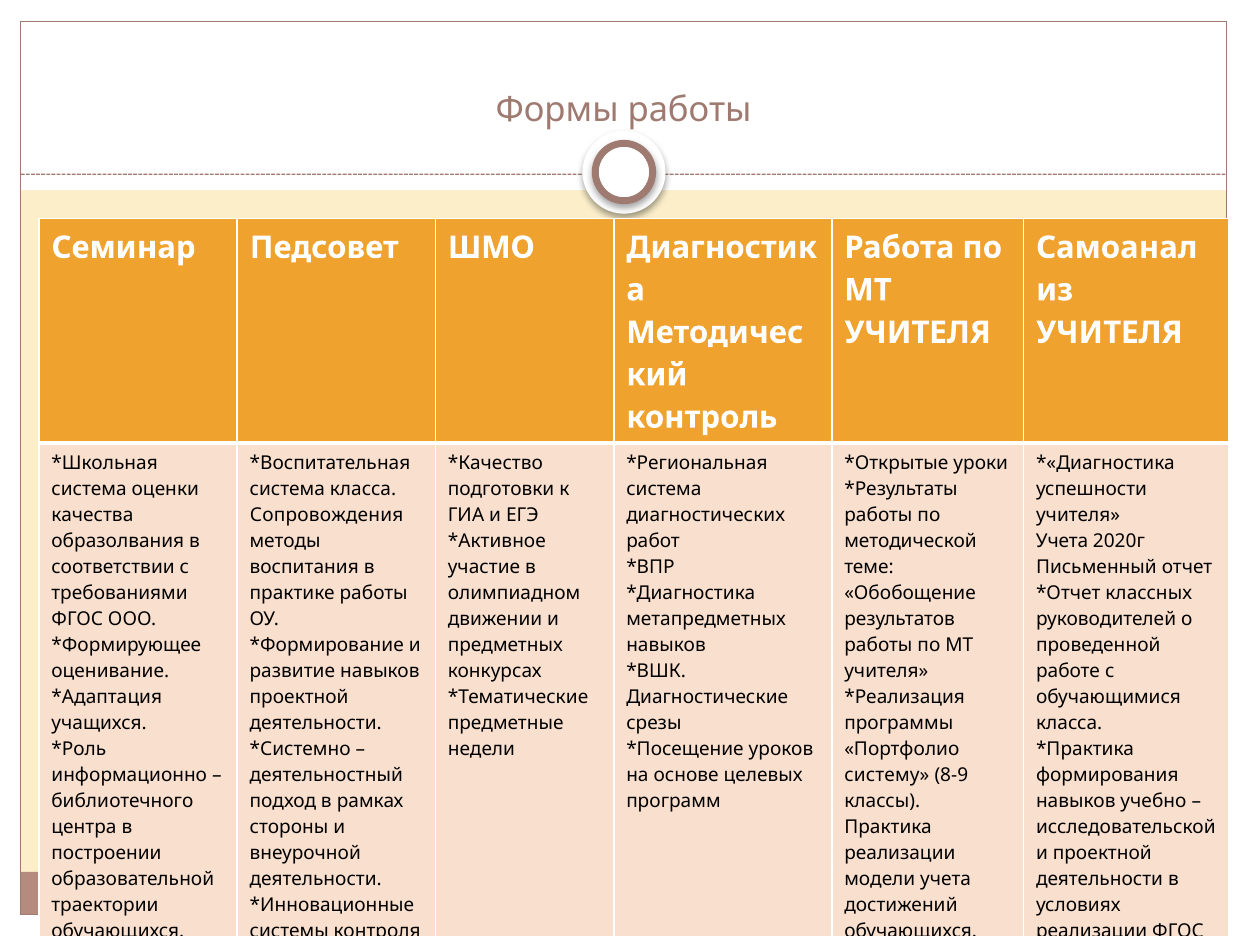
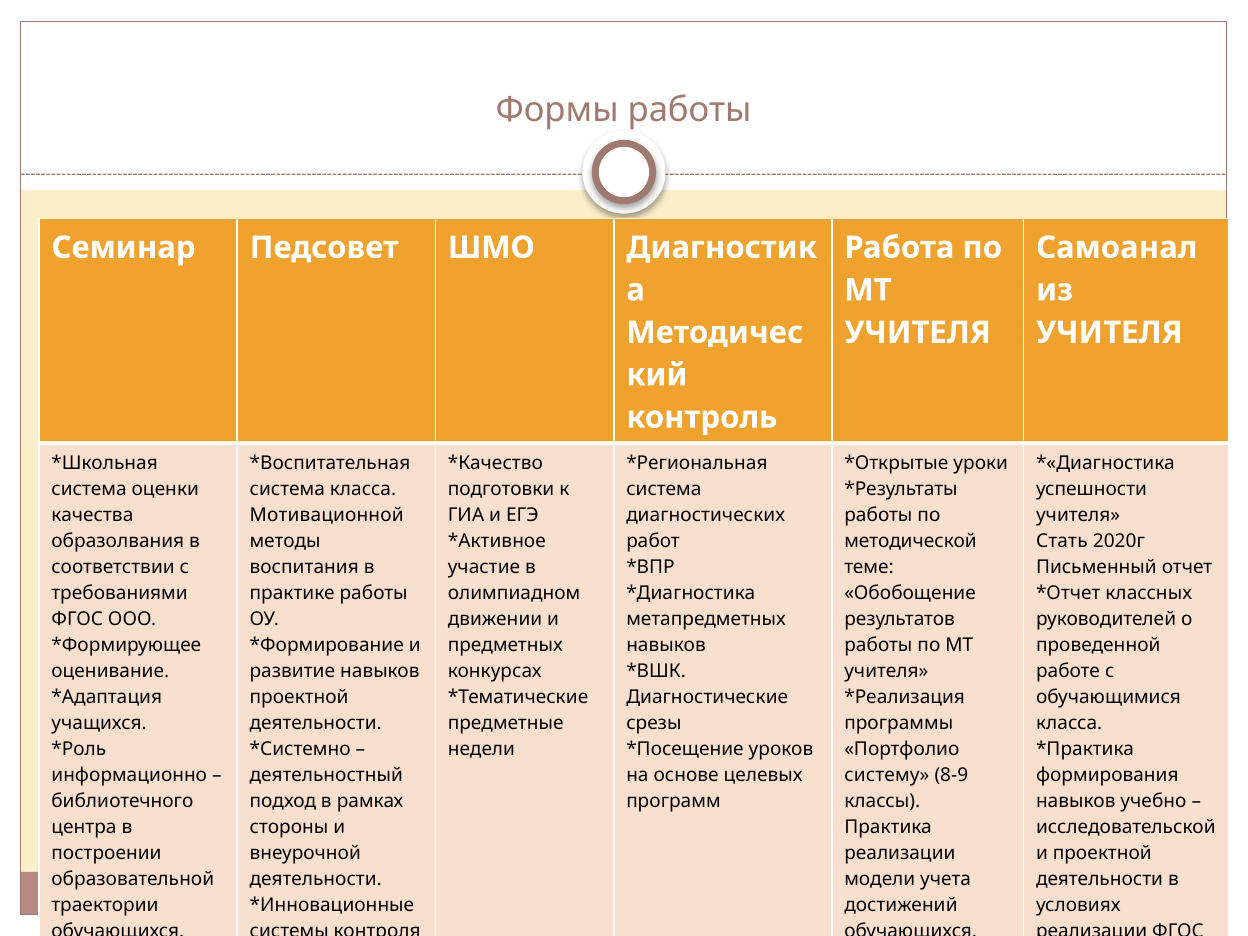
Сопровождения: Сопровождения -> Мотивационной (327, 516)
Учета: Учета -> Стать (1062, 542)
